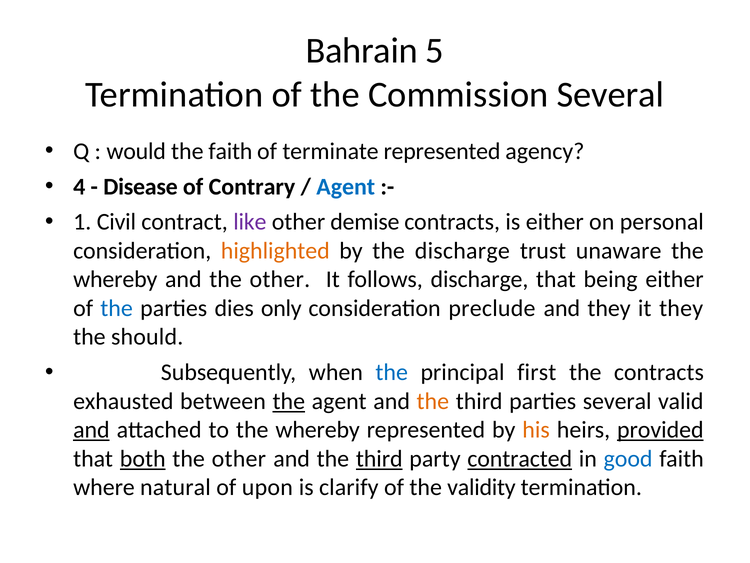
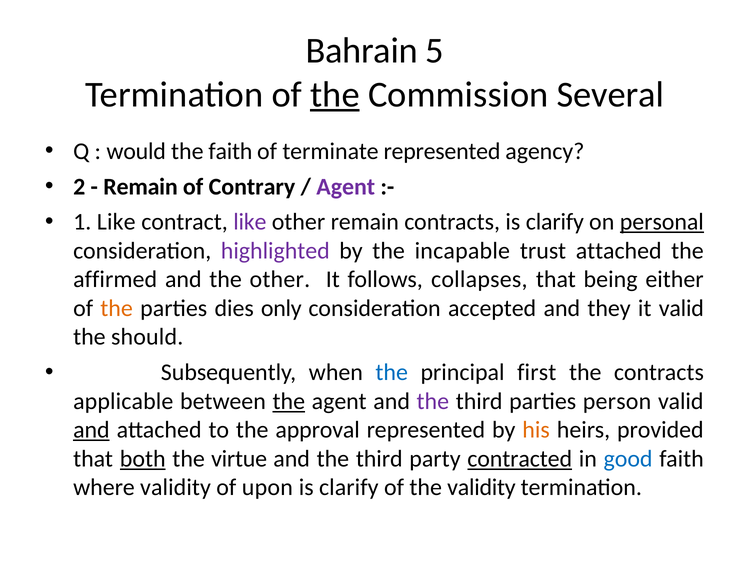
the underline: none -> present (335, 94)
4: 4 -> 2 (79, 186)
Disease: Disease -> Remain (141, 186)
Agent colour: blue -> purple (346, 186)
1 Civil: Civil -> Like (116, 222)
other demise: demise -> remain (365, 222)
contracts is either: either -> clarify (555, 222)
personal underline: none -> present (662, 222)
highlighted colour: orange -> purple (275, 251)
the discharge: discharge -> incapable (462, 251)
trust unaware: unaware -> attached (619, 251)
whereby: whereby -> affirmed (115, 279)
follows discharge: discharge -> collapses (479, 279)
the colour: blue -> orange (117, 308)
preclude: preclude -> accepted (492, 308)
it they: they -> valid (681, 308)
exhausted: exhausted -> applicable (123, 401)
the colour: orange -> purple (433, 401)
parties several: several -> person (617, 401)
to the whereby: whereby -> approval (318, 430)
provided underline: present -> none (660, 430)
other: other -> virtue (239, 458)
third underline: present -> none (379, 458)
where natural: natural -> validity (175, 487)
